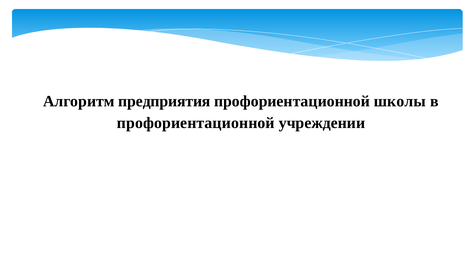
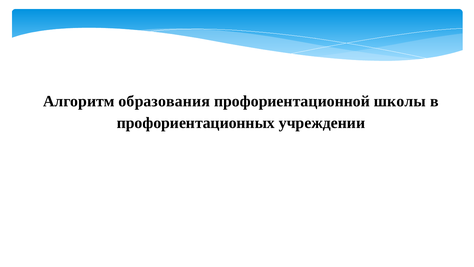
предприятия: предприятия -> образования (164, 101)
профориентационной: профориентационной -> профориентационных (196, 123)
